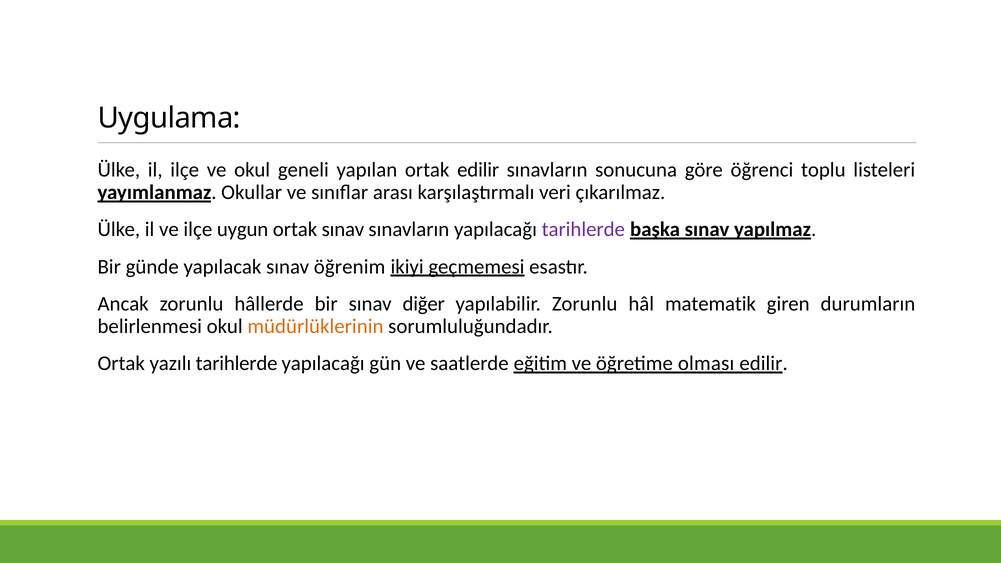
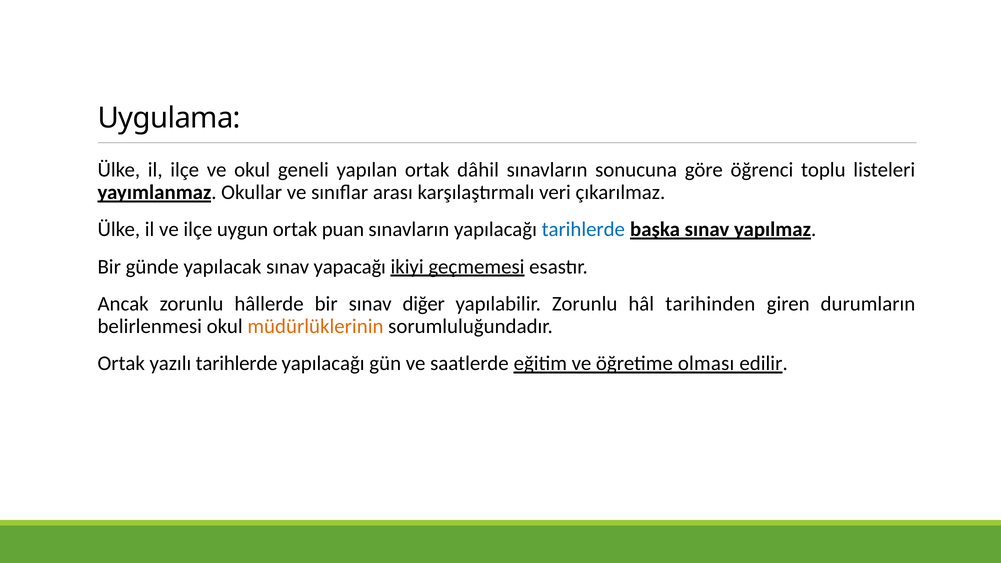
ortak edilir: edilir -> dâhil (478, 170)
ortak sınav: sınav -> puan (343, 230)
tarihlerde colour: purple -> blue (583, 230)
öğrenim: öğrenim -> yapacağı (350, 267)
matematik: matematik -> tarihinden (710, 304)
